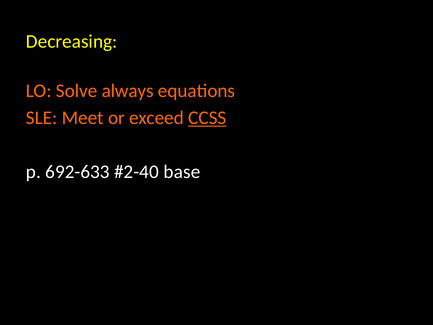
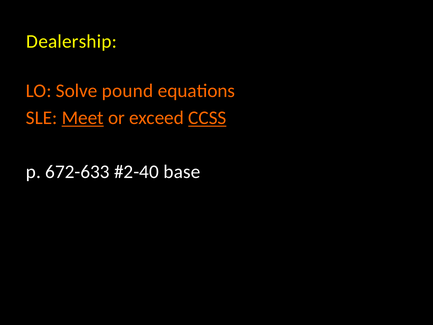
Decreasing: Decreasing -> Dealership (72, 41)
always: always -> pound (127, 91)
Meet underline: none -> present (83, 118)
692-633: 692-633 -> 672-633 (77, 172)
